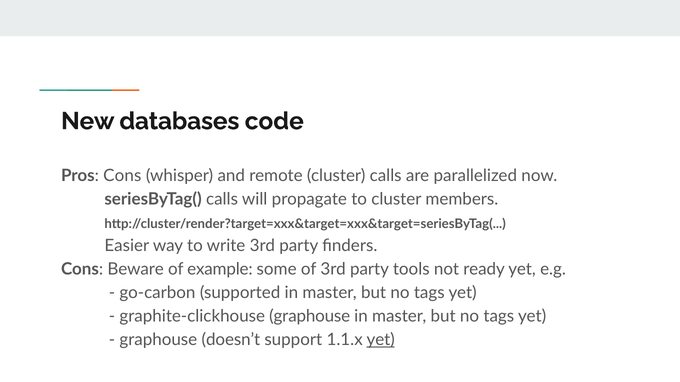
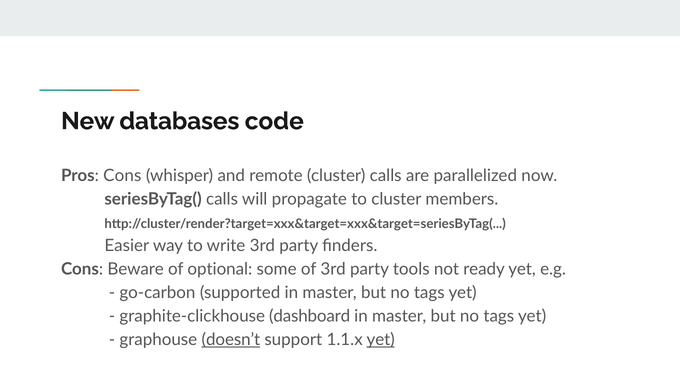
example: example -> optional (220, 270)
graphite-clickhouse graphouse: graphouse -> dashboard (310, 317)
doesn’t underline: none -> present (231, 340)
